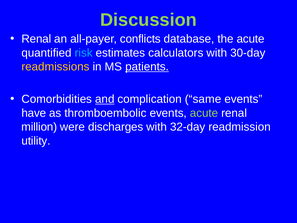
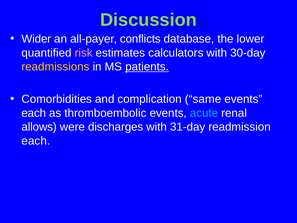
Renal: Renal -> Wider (36, 39)
the acute: acute -> lower (250, 39)
risk colour: light blue -> pink (84, 53)
and underline: present -> none (105, 99)
have: have -> each (34, 113)
acute colour: light green -> light blue (204, 113)
million: million -> allows (39, 127)
32-day: 32-day -> 31-day (188, 127)
utility: utility -> each (36, 141)
